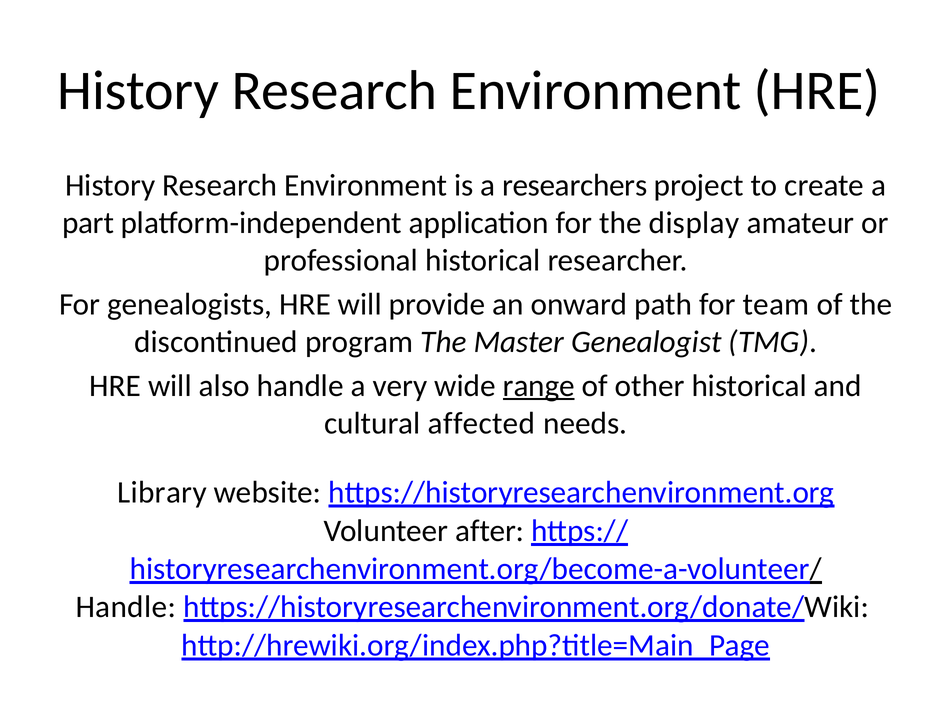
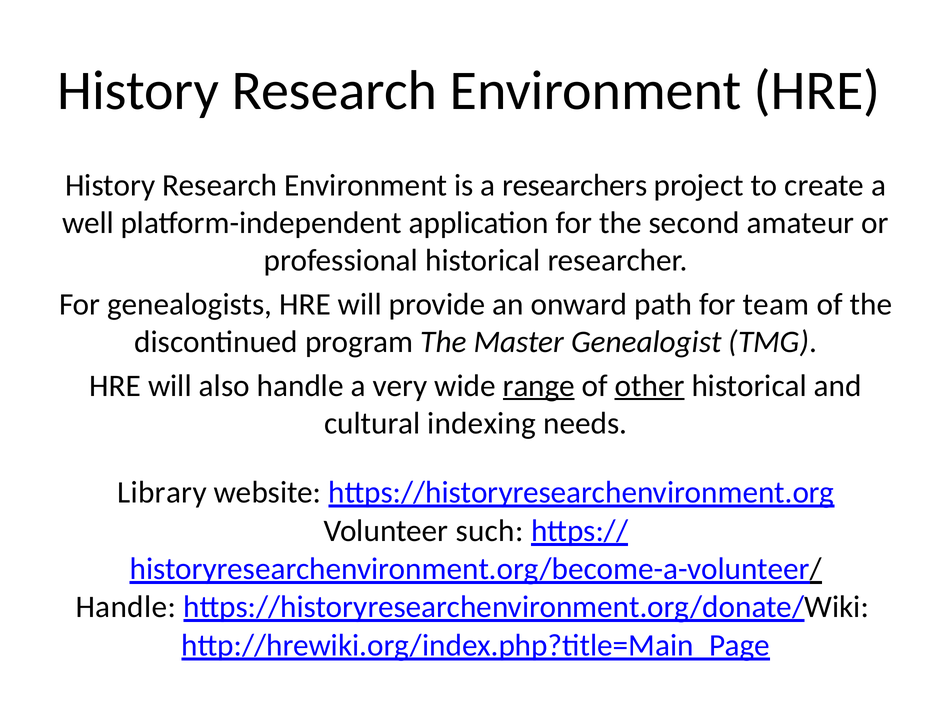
part: part -> well (88, 223)
display: display -> second (694, 223)
other underline: none -> present (650, 385)
affected: affected -> indexing (482, 423)
after: after -> such (490, 530)
